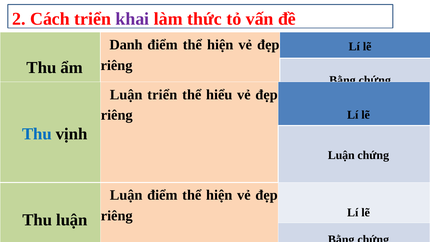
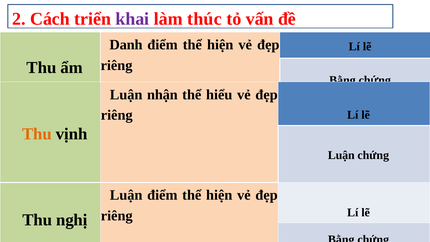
thức: thức -> thúc (204, 19)
Luận triển: triển -> nhận (162, 95)
Thu colour: blue -> orange (37, 134)
Thu luận: luận -> nghị (72, 220)
